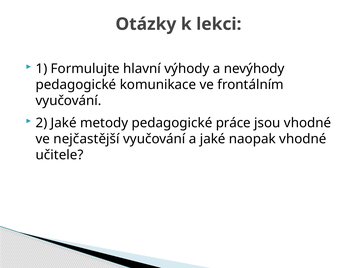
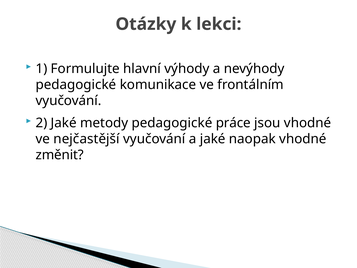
učitele: učitele -> změnit (60, 155)
